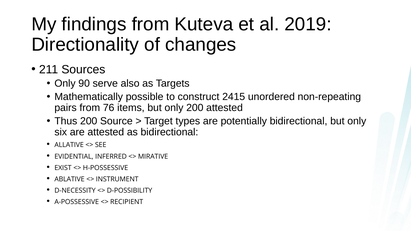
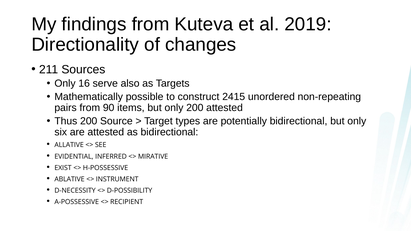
90: 90 -> 16 (84, 84)
76: 76 -> 90 (109, 108)
